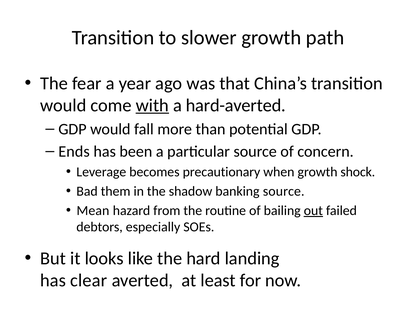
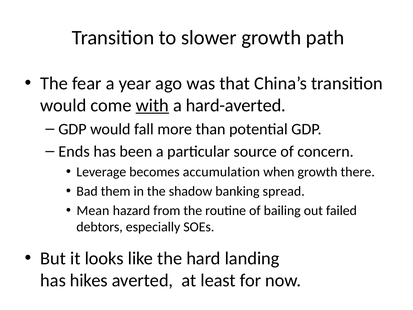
precautionary: precautionary -> accumulation (221, 172)
shock: shock -> there (358, 172)
banking source: source -> spread (284, 191)
out underline: present -> none (313, 210)
clear: clear -> hikes (89, 280)
